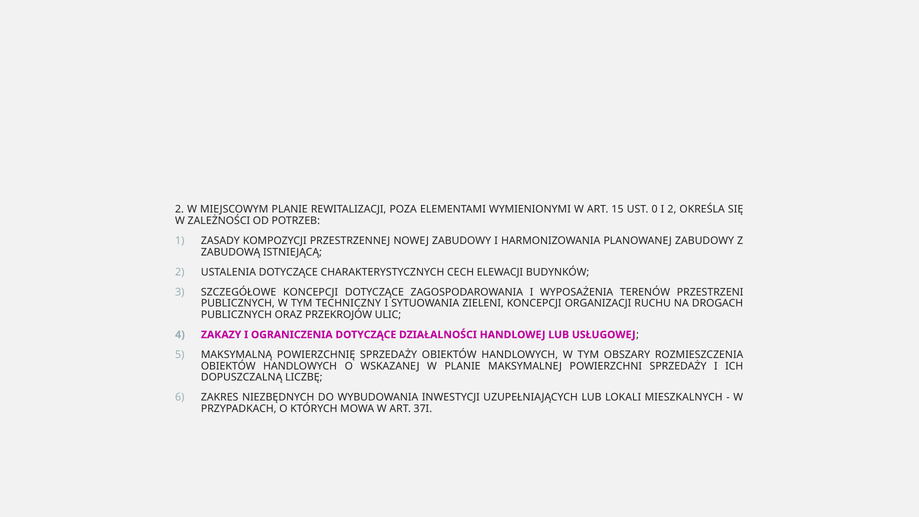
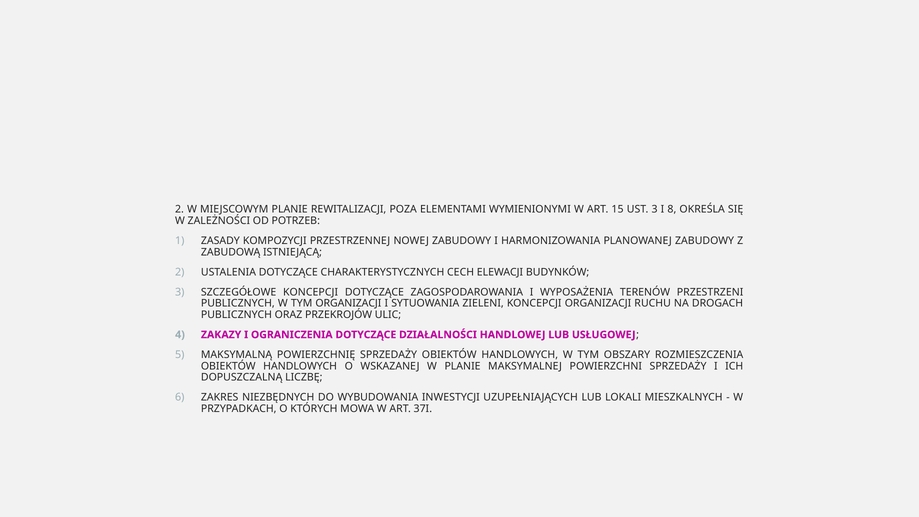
UST 0: 0 -> 3 (655, 209)
I 2: 2 -> 8 (672, 209)
TYM TECHNICZNY: TECHNICZNY -> ORGANIZACJI (348, 303)
